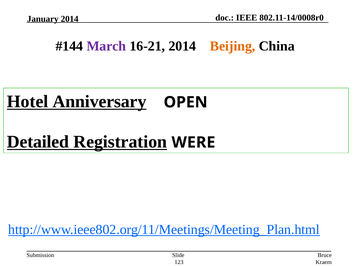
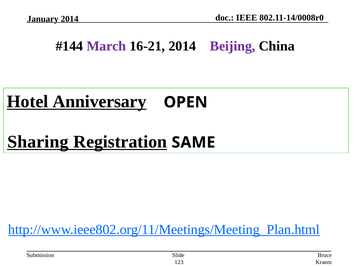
Beijing colour: orange -> purple (233, 46)
Detailed: Detailed -> Sharing (38, 142)
WERE: WERE -> SAME (193, 143)
